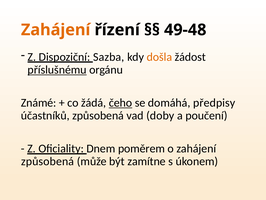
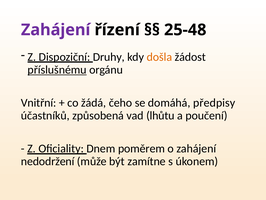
Zahájení colour: orange -> purple (56, 30)
49-48: 49-48 -> 25-48 (185, 30)
Sazba: Sazba -> Druhy (109, 57)
Známé: Známé -> Vnitřní (39, 103)
čeho underline: present -> none (120, 103)
doby: doby -> lhůtu (160, 115)
způsobená: způsobená -> nedodržení (48, 161)
